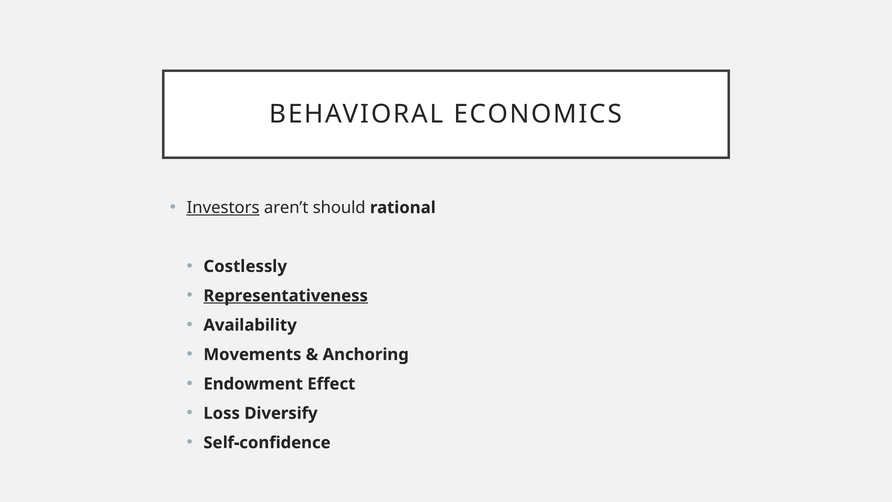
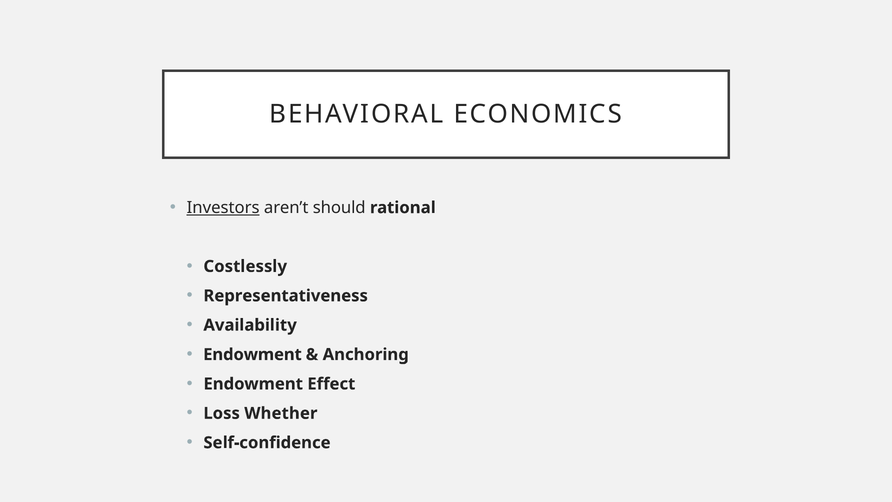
Representativeness underline: present -> none (286, 296)
Movements: Movements -> Endowment (252, 354)
Diversify: Diversify -> Whether (281, 413)
